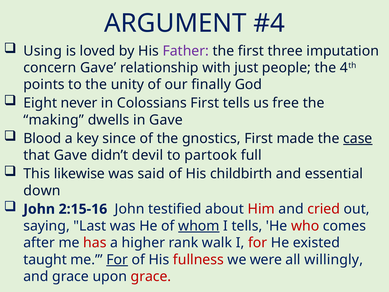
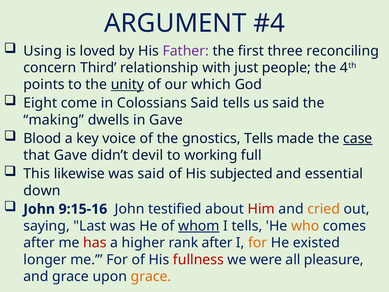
imputation: imputation -> reconciling (343, 51)
concern Gave: Gave -> Third (98, 68)
unity underline: none -> present (127, 85)
finally: finally -> which (211, 85)
never: never -> come (79, 103)
Colossians First: First -> Said (205, 103)
us free: free -> said (286, 103)
since: since -> voice (119, 138)
gnostics First: First -> Tells (259, 138)
partook: partook -> working (211, 155)
childbirth: childbirth -> subjected (241, 174)
2:15-16: 2:15-16 -> 9:15-16 (83, 209)
cried colour: red -> orange (324, 209)
who colour: red -> orange (305, 226)
rank walk: walk -> after (217, 243)
for colour: red -> orange (258, 243)
taught: taught -> longer (45, 259)
For underline: present -> none (117, 259)
willingly: willingly -> pleasure (334, 259)
grace colour: red -> orange (151, 276)
